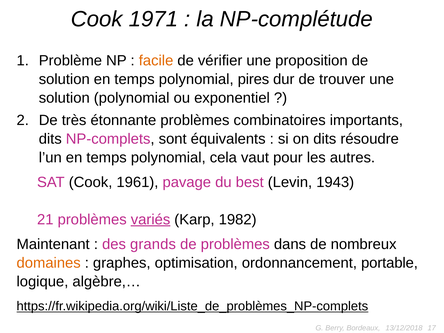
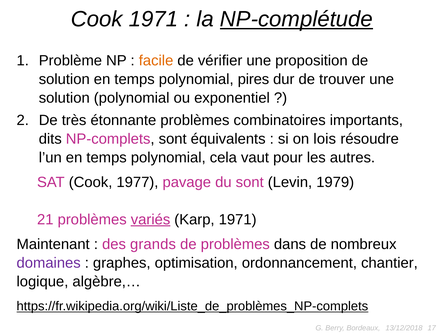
NP-complétude underline: none -> present (296, 19)
on dits: dits -> lois (325, 139)
1961: 1961 -> 1977 (137, 182)
du best: best -> sont (250, 182)
1943: 1943 -> 1979 (335, 182)
Karp 1982: 1982 -> 1971 (238, 220)
domaines colour: orange -> purple (49, 263)
portable: portable -> chantier (389, 263)
